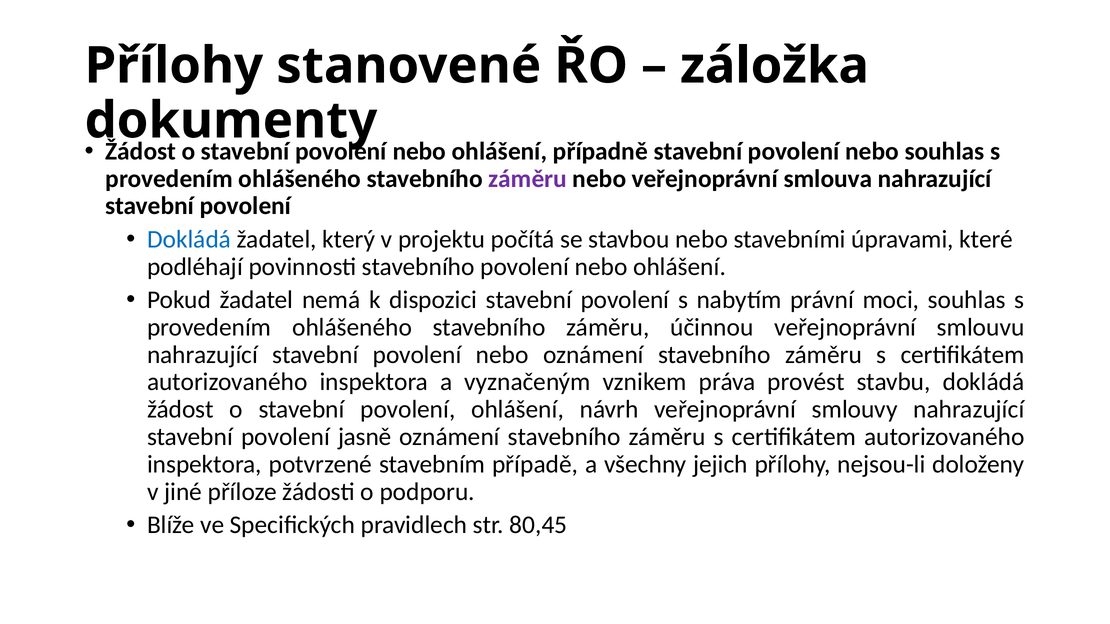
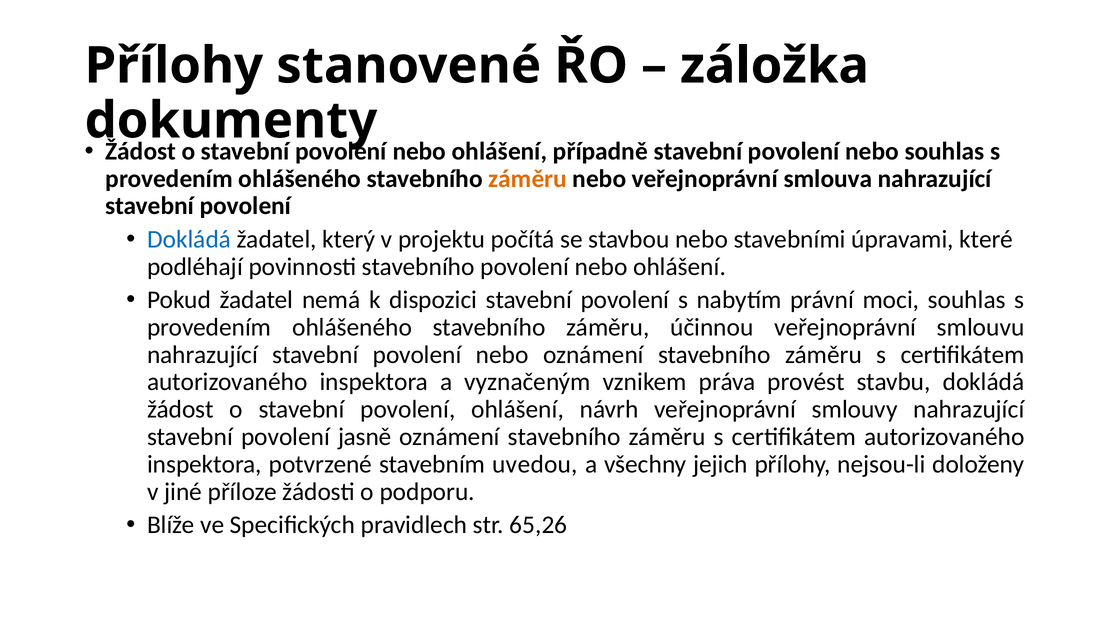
záměru colour: purple -> orange (528, 179)
případě: případě -> uvedou (535, 465)
80,45: 80,45 -> 65,26 (538, 525)
